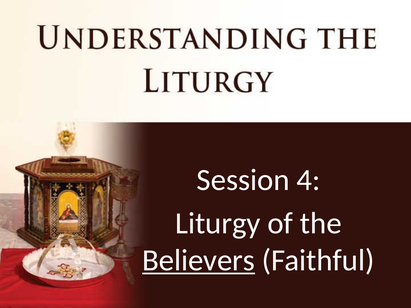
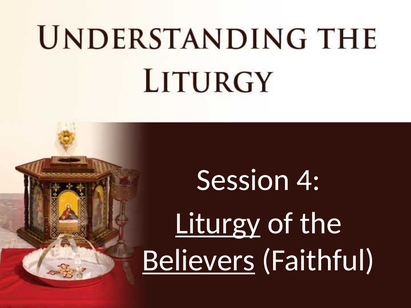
Liturgy underline: none -> present (218, 223)
